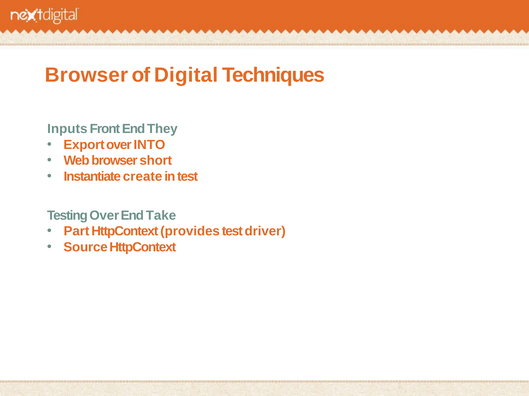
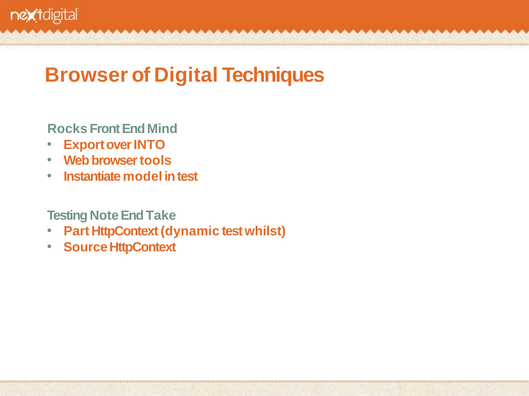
Inputs: Inputs -> Rocks (67, 129)
They: They -> Mind (162, 129)
short: short -> tools (156, 161)
create: create -> model (143, 177)
Testing Over: Over -> Note (104, 216)
provides: provides -> dynamic (190, 232)
driver: driver -> whilst (265, 232)
